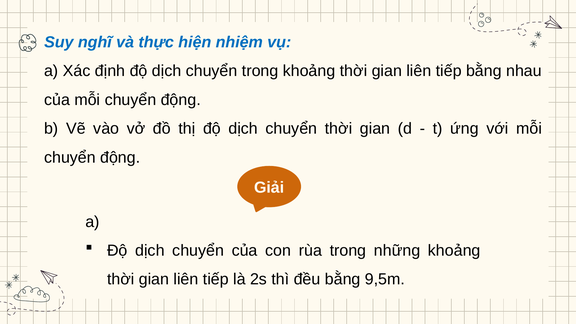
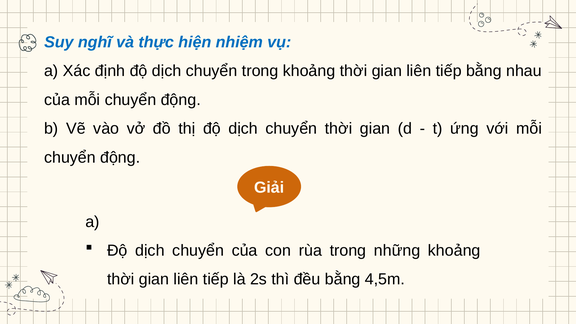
9,5m: 9,5m -> 4,5m (385, 279)
